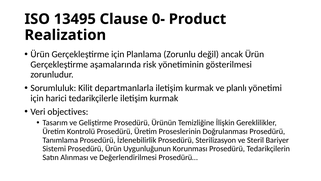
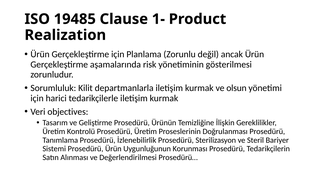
13495: 13495 -> 19485 (75, 19)
0-: 0- -> 1- (158, 19)
planlı: planlı -> olsun (236, 88)
